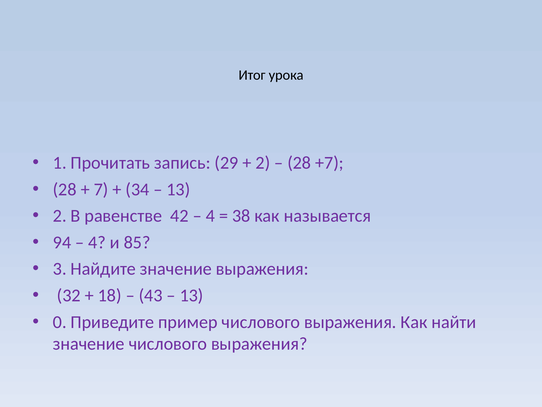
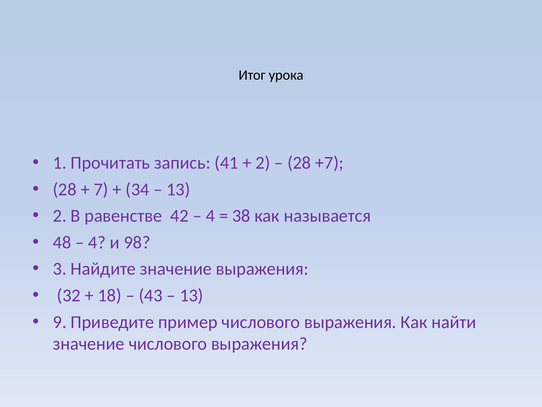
29: 29 -> 41 (227, 163)
94: 94 -> 48 (62, 242)
85: 85 -> 98 (137, 242)
0: 0 -> 9 (60, 322)
